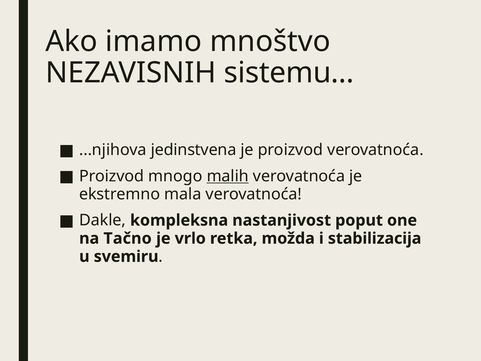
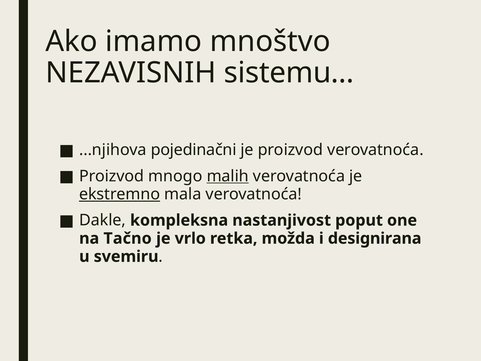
jedinstvena: jedinstvena -> pojedinačni (194, 150)
ekstremno underline: none -> present (120, 194)
stabilizacija: stabilizacija -> designirana (375, 238)
